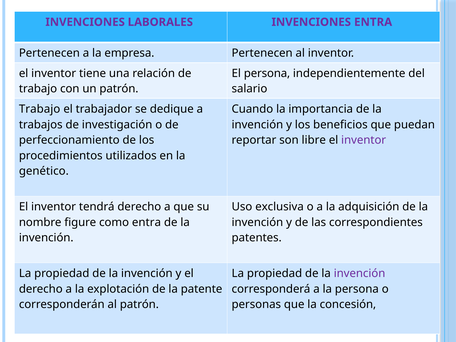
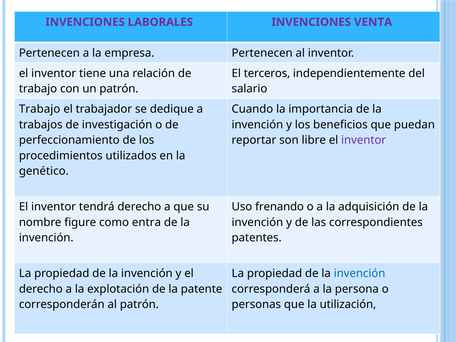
INVENCIONES ENTRA: ENTRA -> VENTA (373, 22)
El persona: persona -> terceros (267, 73)
exclusiva: exclusiva -> frenando (280, 207)
invención colour: purple -> blue (360, 273)
concesión: concesión -> utilización (348, 305)
